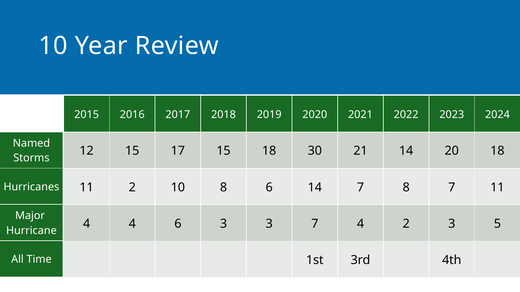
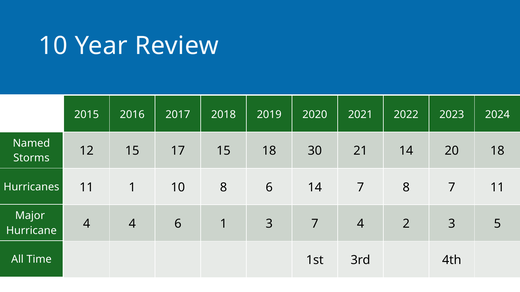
11 2: 2 -> 1 (132, 188)
6 3: 3 -> 1 (224, 224)
